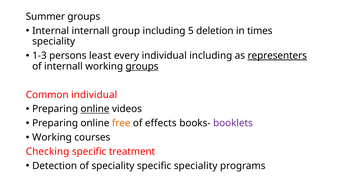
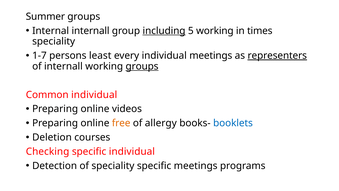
including underline: none -> present (164, 31)
5 deletion: deletion -> working (215, 31)
1-3: 1-3 -> 1-7 (39, 56)
individual including: including -> meetings (211, 56)
online underline: present -> none (95, 109)
effects: effects -> allergy (161, 123)
booklets colour: purple -> blue (233, 123)
Working: Working -> Deletion (52, 137)
specific treatment: treatment -> individual (132, 151)
specific speciality: speciality -> meetings (196, 166)
